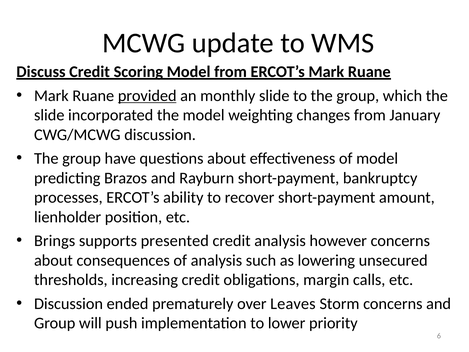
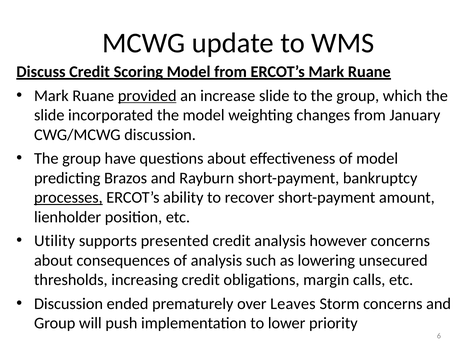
monthly: monthly -> increase (228, 96)
processes underline: none -> present (68, 197)
Brings: Brings -> Utility (55, 241)
